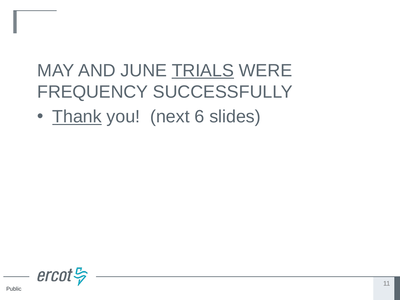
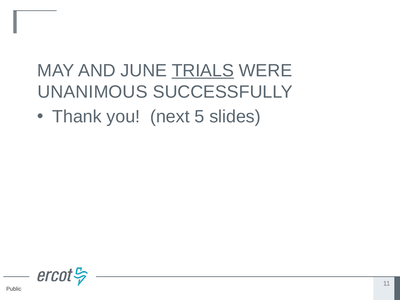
FREQUENCY: FREQUENCY -> UNANIMOUS (93, 92)
Thank underline: present -> none (77, 117)
6: 6 -> 5 (200, 117)
